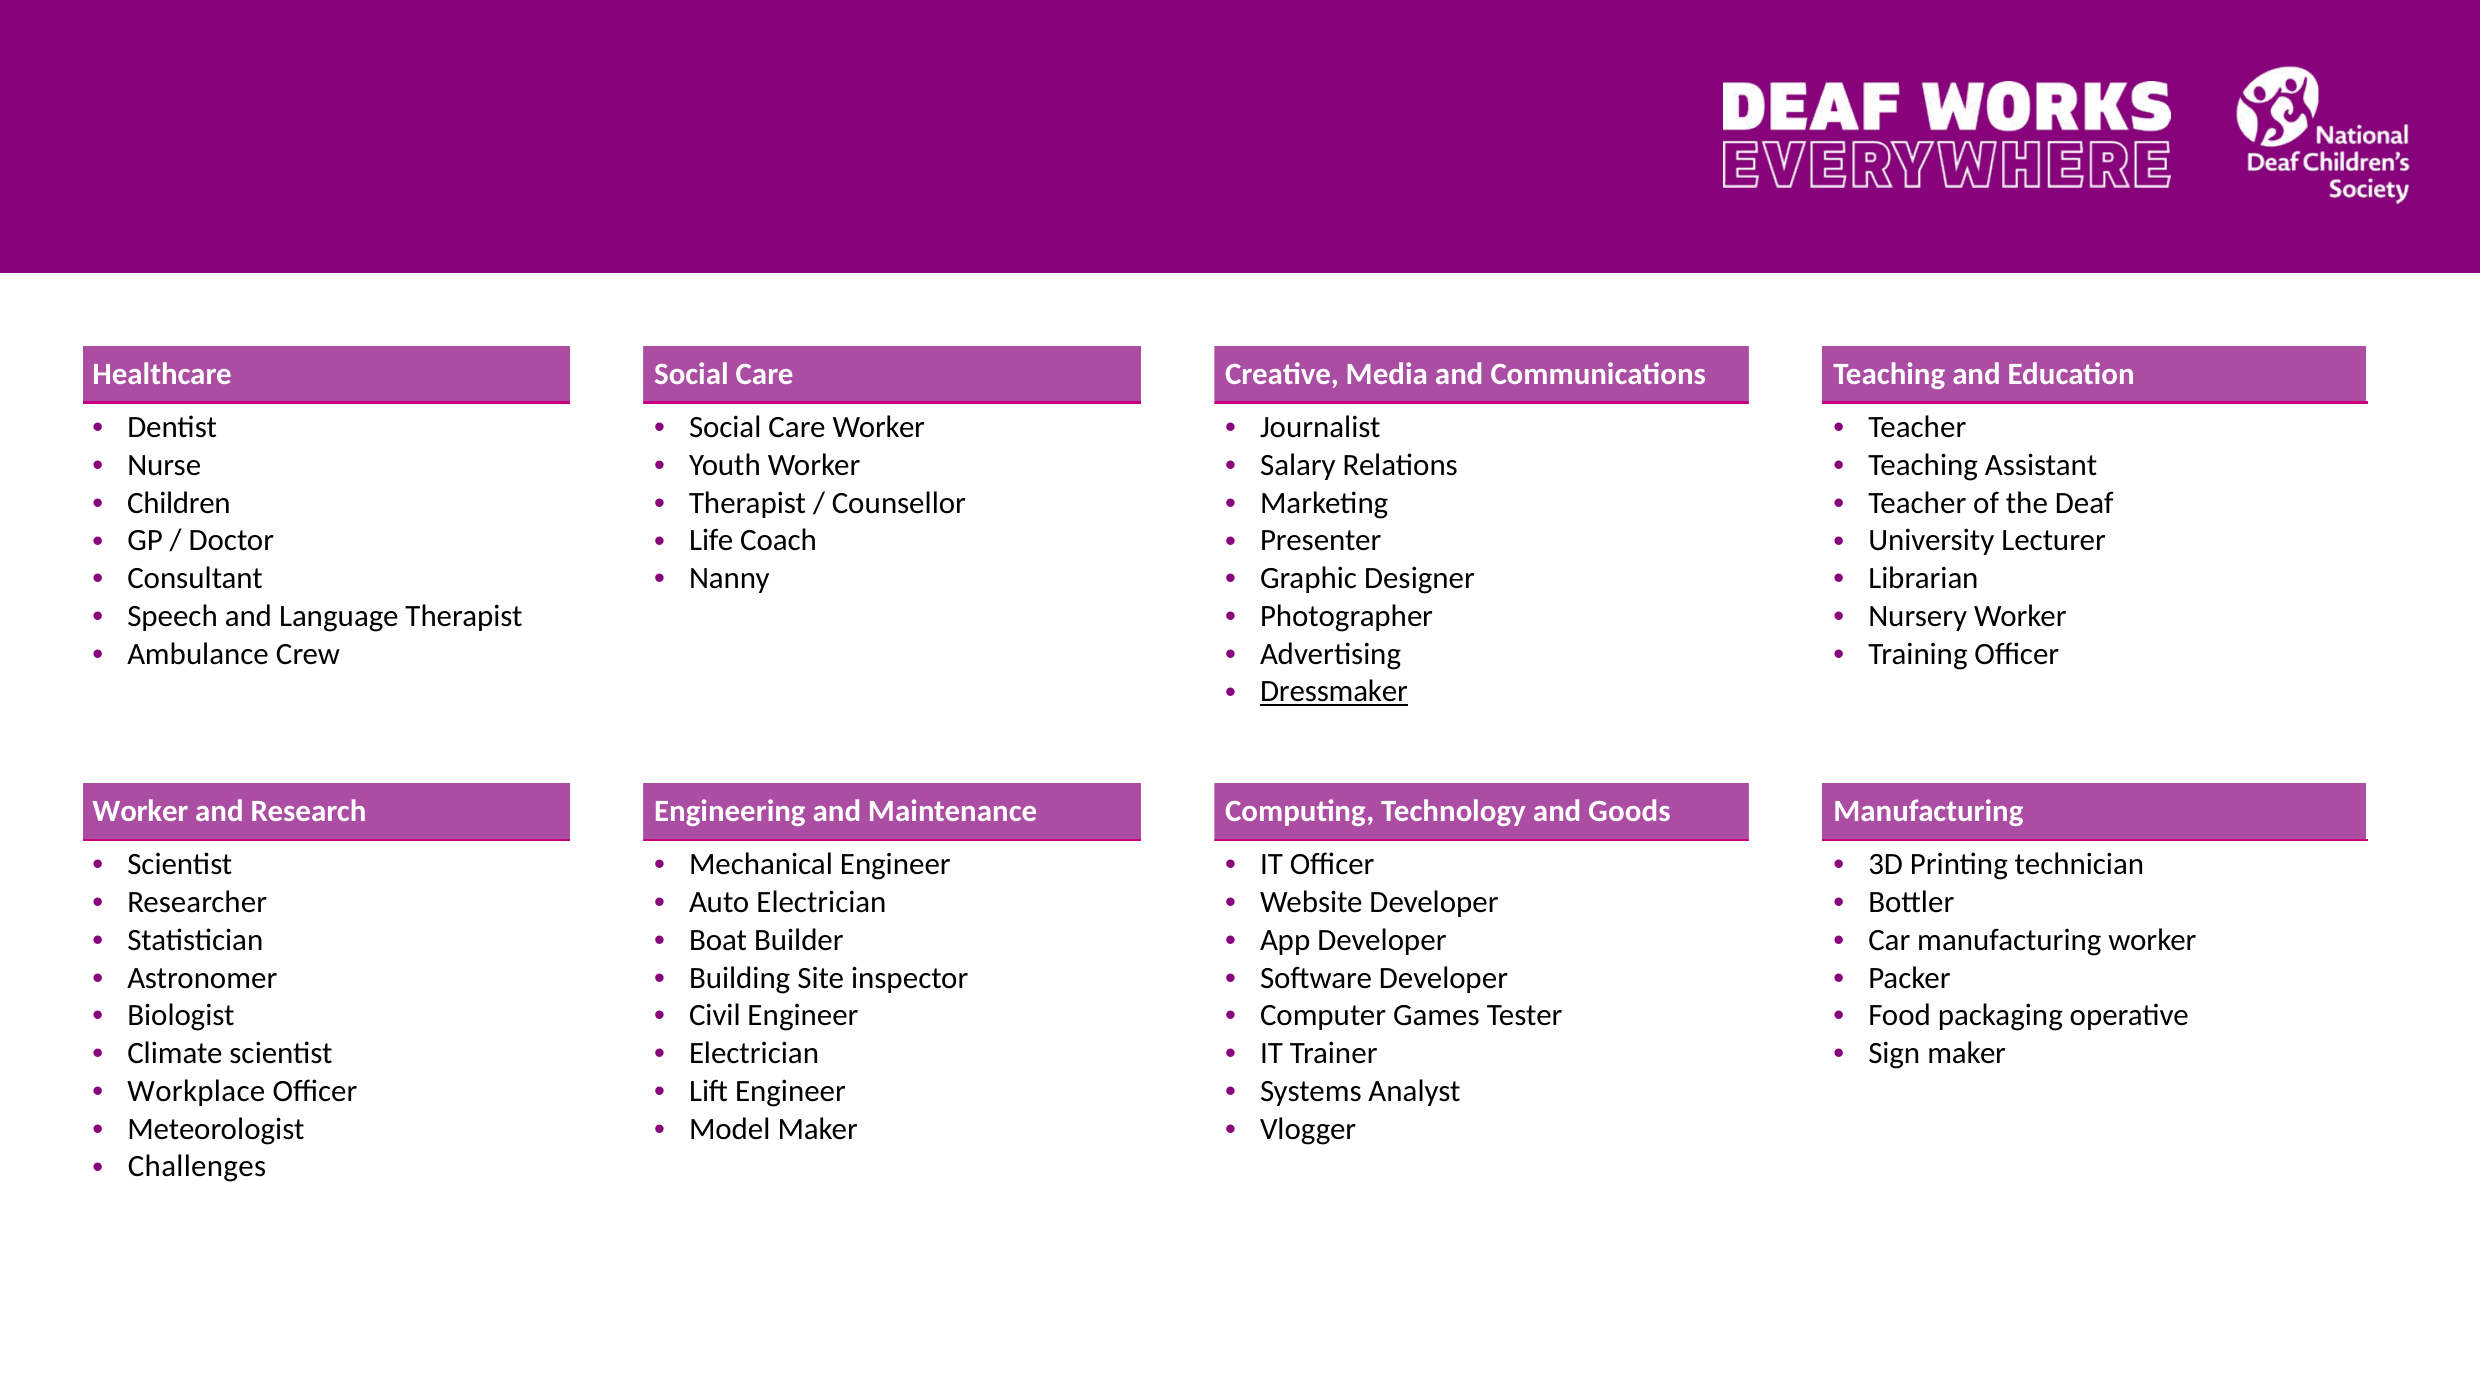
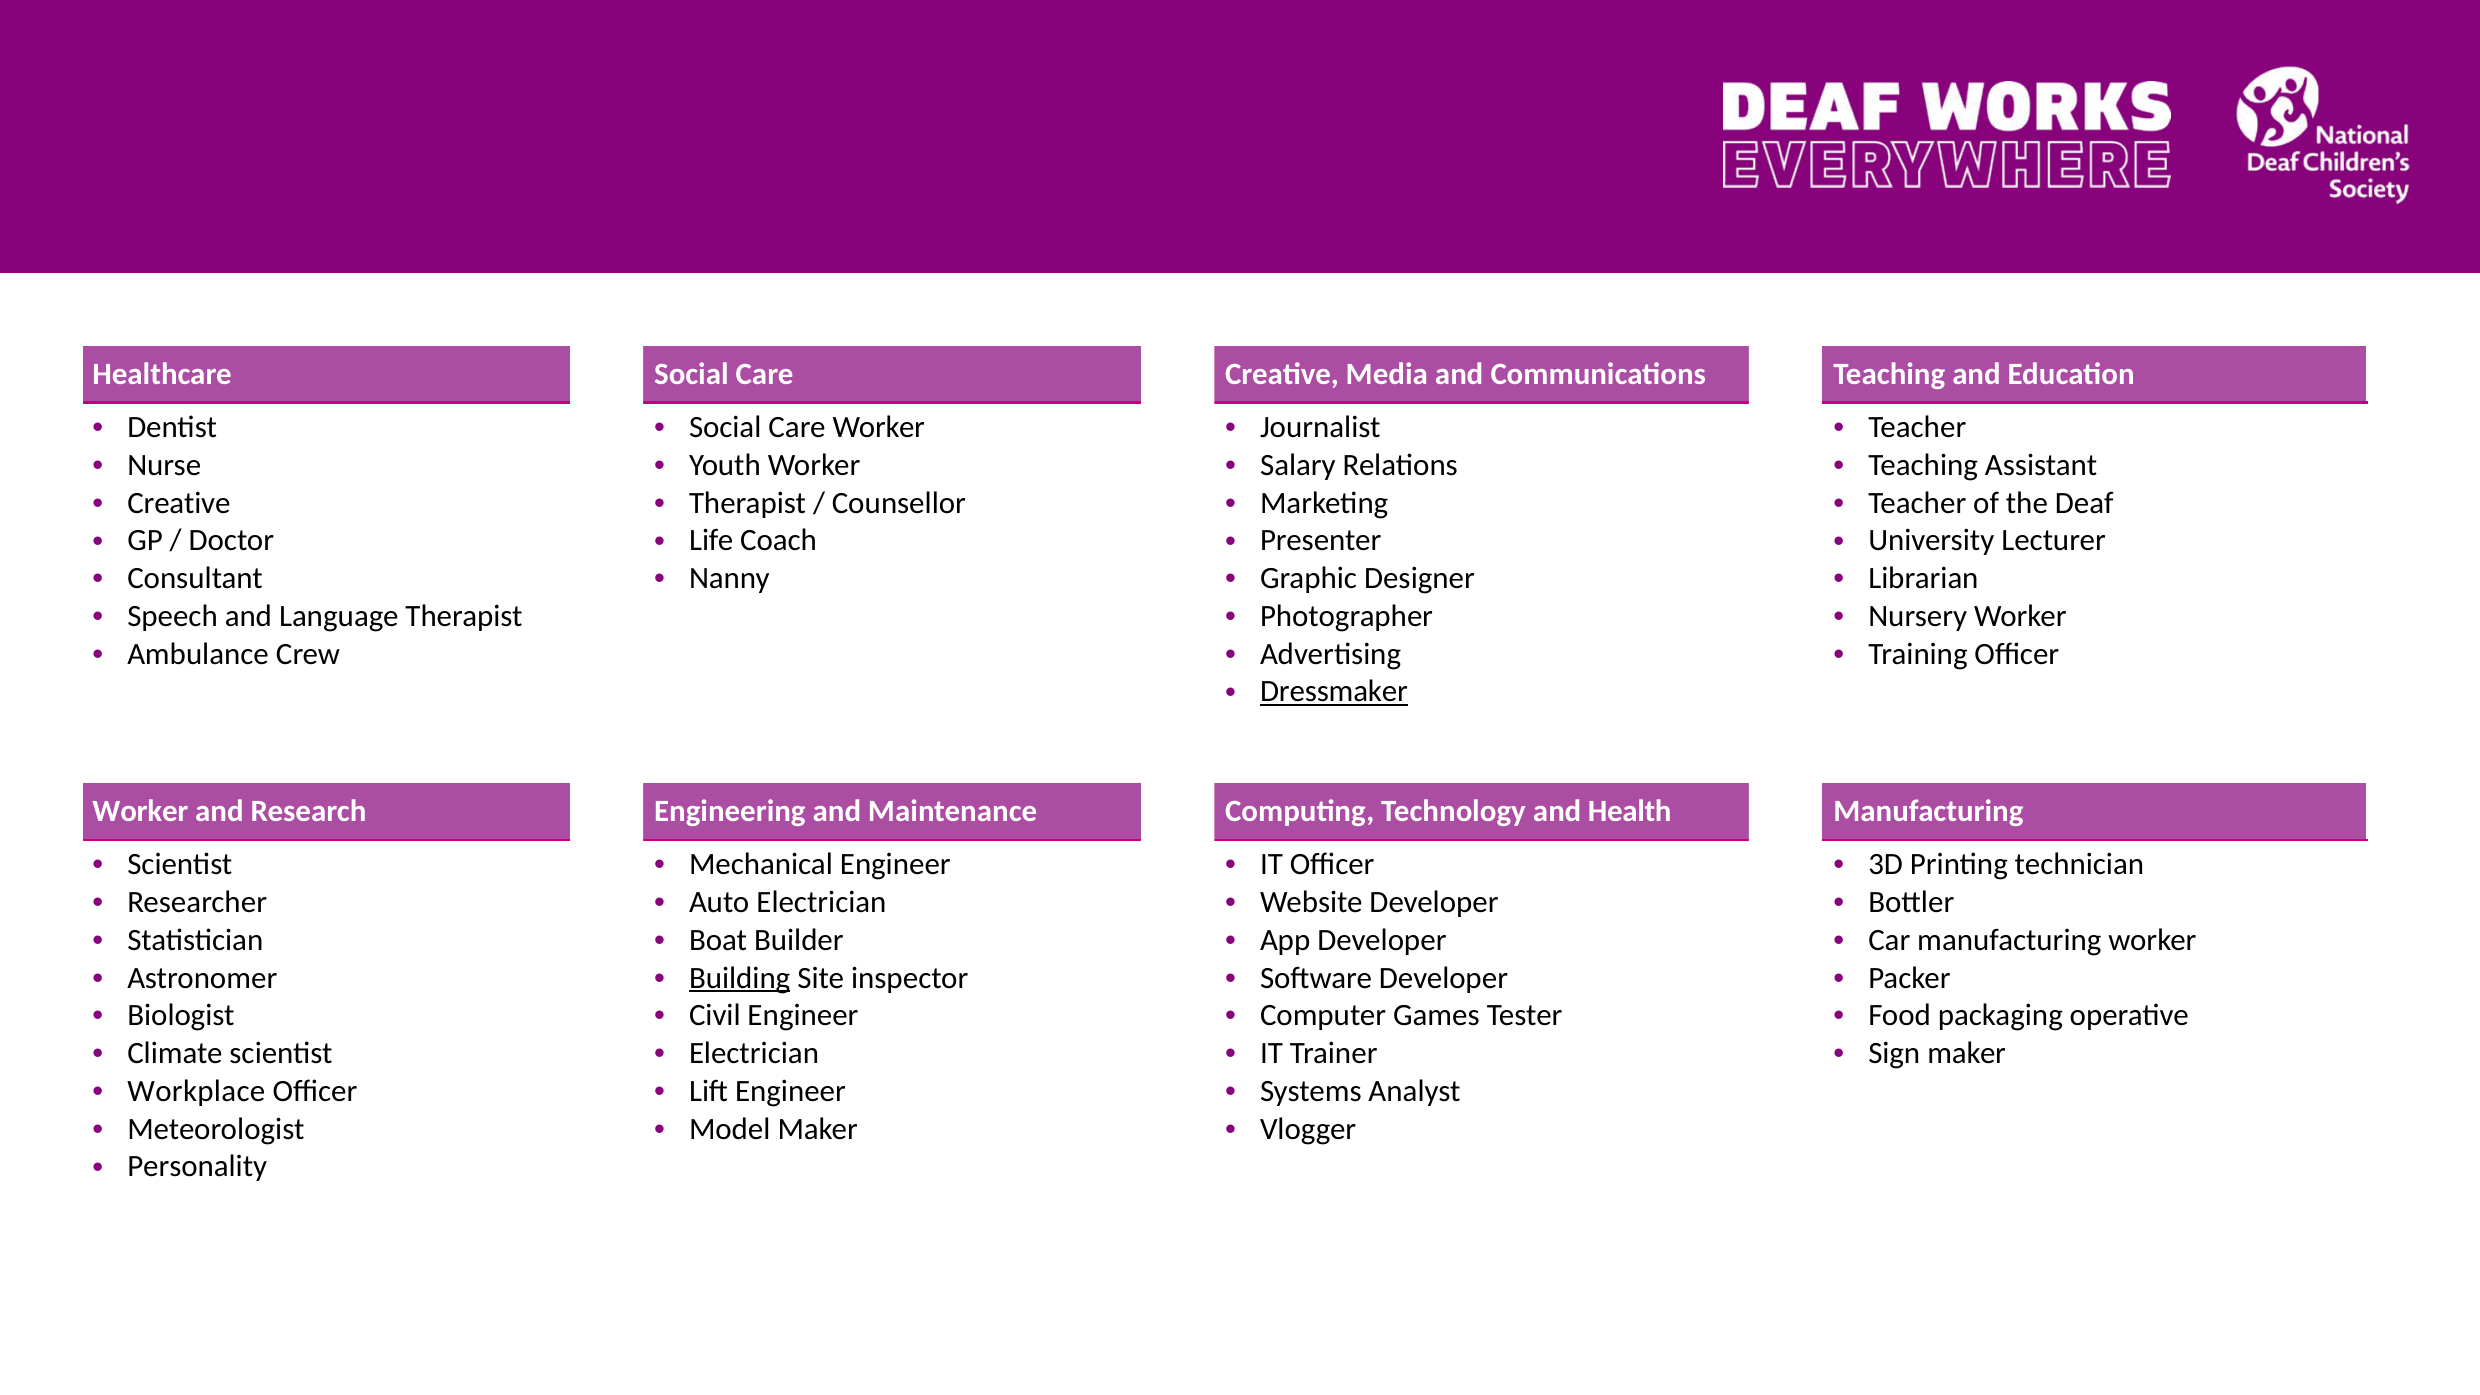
Children: Children -> Creative (179, 503)
Goods: Goods -> Health (1630, 812)
Building underline: none -> present (740, 978)
Challenges: Challenges -> Personality (197, 1167)
